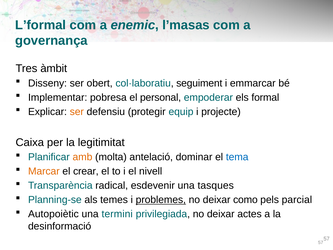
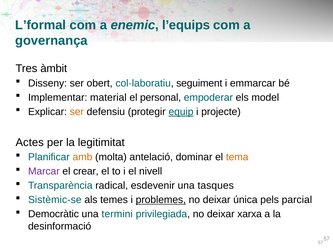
l’masas: l’masas -> l’equips (186, 25)
pobresa: pobresa -> material (108, 97)
formal: formal -> model (265, 97)
equip underline: none -> present (181, 112)
Caixa: Caixa -> Actes (30, 142)
tema colour: blue -> orange (237, 157)
Marcar colour: orange -> purple (44, 171)
Planning-se: Planning-se -> Sistèmic-se (55, 200)
como: como -> única (245, 200)
Autopoiètic: Autopoiètic -> Democràtic (53, 214)
actes: actes -> xarxa (250, 214)
